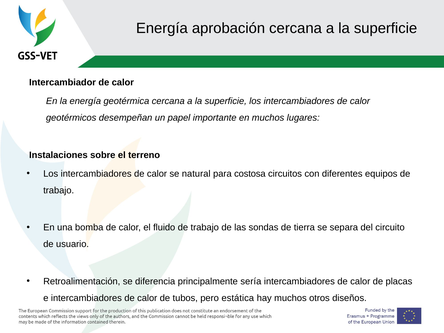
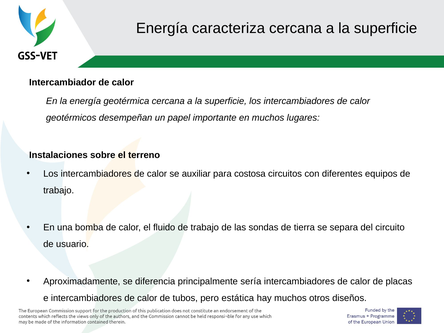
aprobación: aprobación -> caracteriza (228, 28)
natural: natural -> auxiliar (196, 174)
Retroalimentación: Retroalimentación -> Aproximadamente (82, 281)
